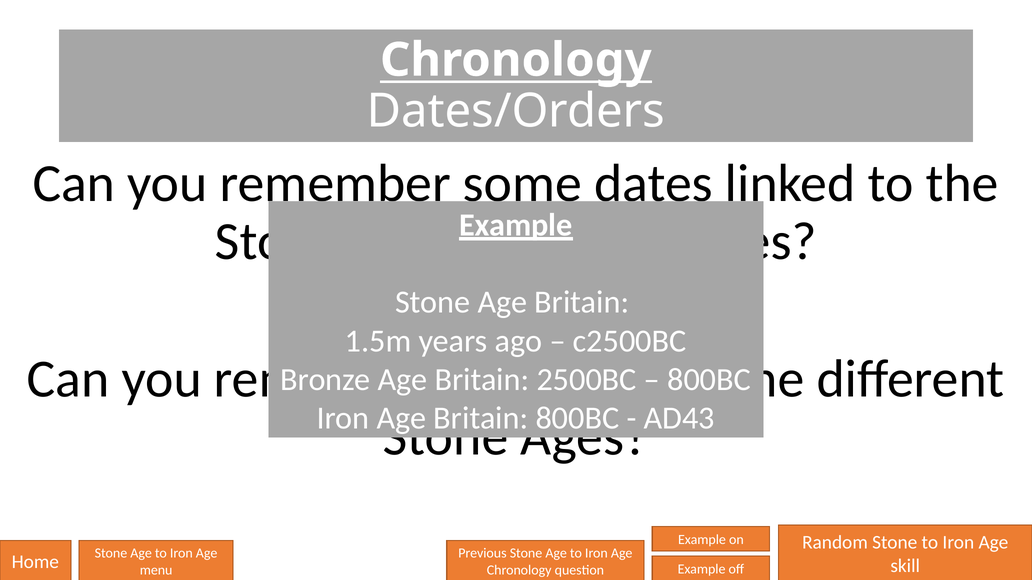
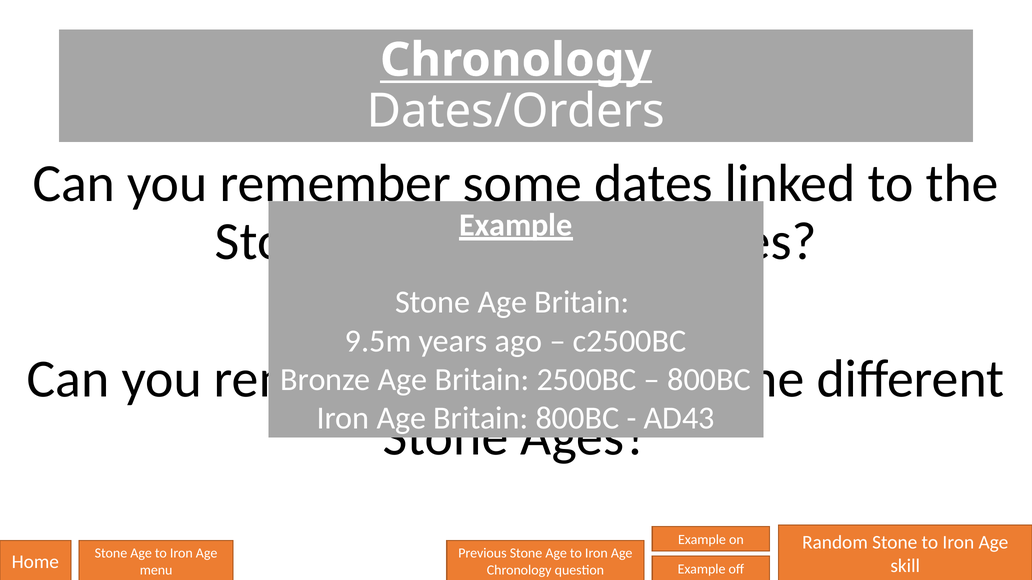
1.5m: 1.5m -> 9.5m (378, 341)
